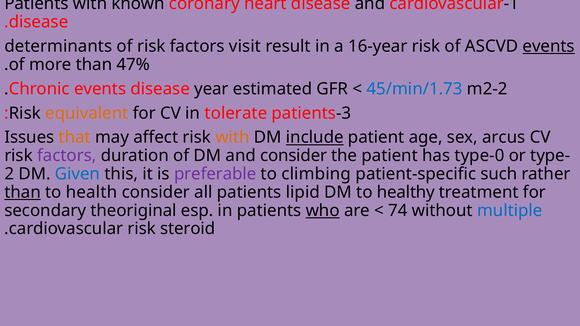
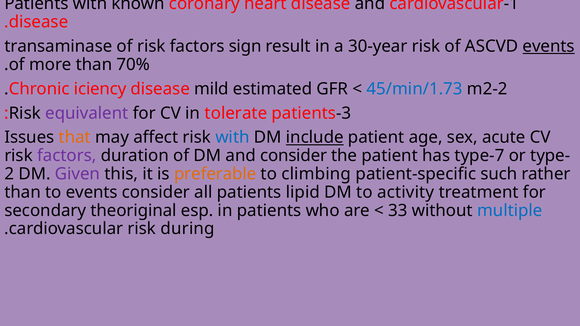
determinants: determinants -> transaminase (58, 46)
visit: visit -> sign (245, 46)
16-year: 16-year -> 30-year (378, 46)
47%: 47% -> 70% (133, 65)
events: events -> iciency (100, 89)
year: year -> mild (211, 89)
equivalent colour: orange -> purple (87, 113)
with colour: orange -> blue (232, 138)
arcus: arcus -> acute (504, 138)
type-0: type-0 -> type-7 (479, 156)
Given colour: blue -> purple (78, 174)
preferable colour: purple -> orange (215, 174)
than underline: present -> none (23, 192)
to health: health -> events (92, 192)
healthy: healthy -> activity (406, 192)
who underline: present -> none (323, 211)
74: 74 -> 33 (398, 211)
steroid: steroid -> during (188, 229)
